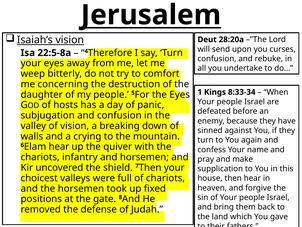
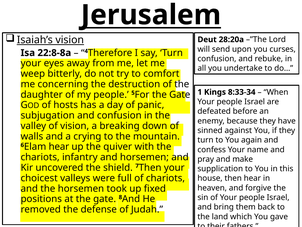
22:5-8a: 22:5-8a -> 22:8-8a (54, 53)
5For the Eyes: Eyes -> Gate (180, 94)
